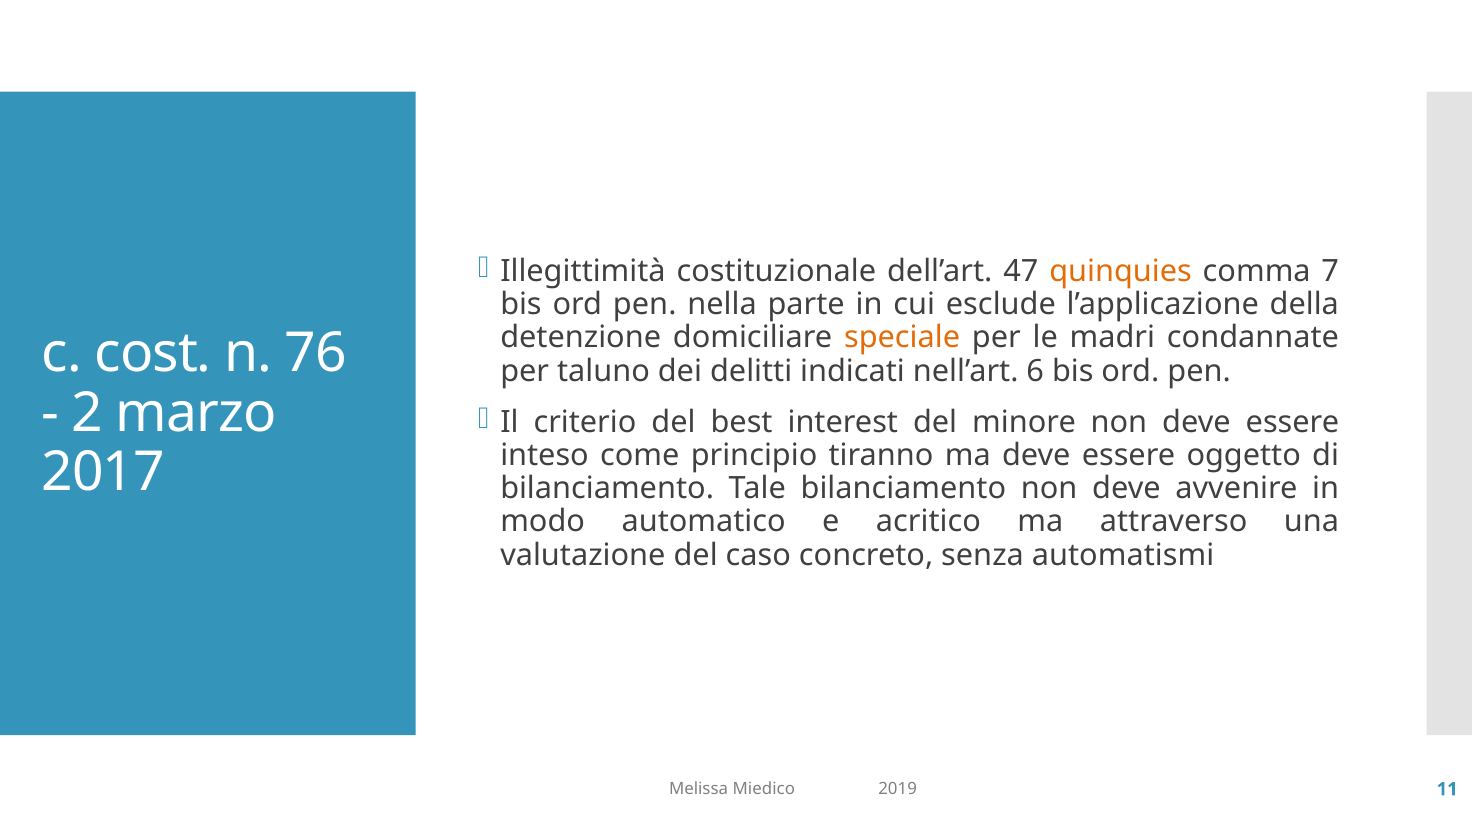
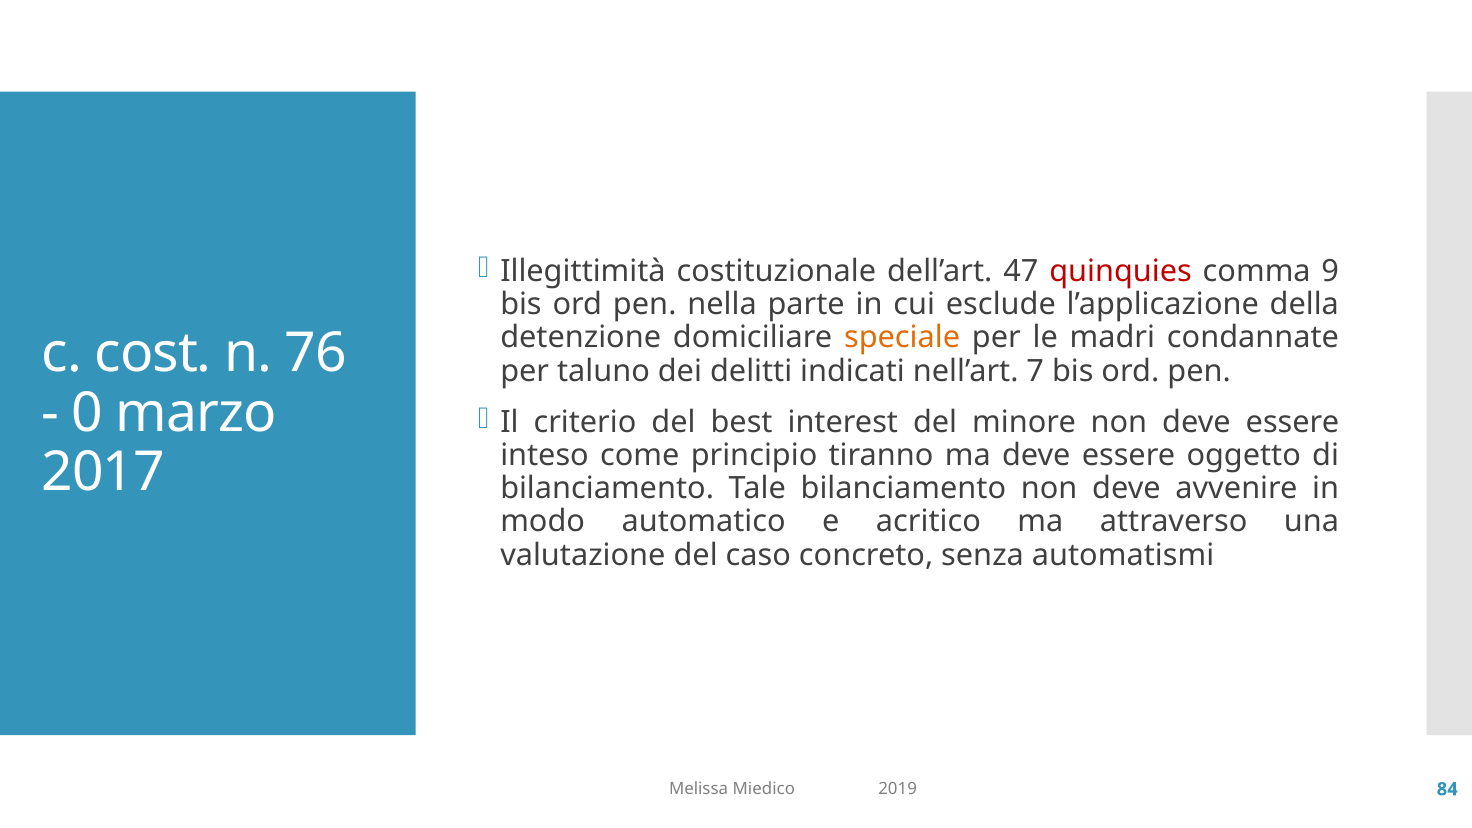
quinquies colour: orange -> red (1121, 272)
7: 7 -> 9 (1330, 272)
6: 6 -> 7 (1035, 371)
2: 2 -> 0 (88, 413)
11: 11 -> 84 (1447, 789)
